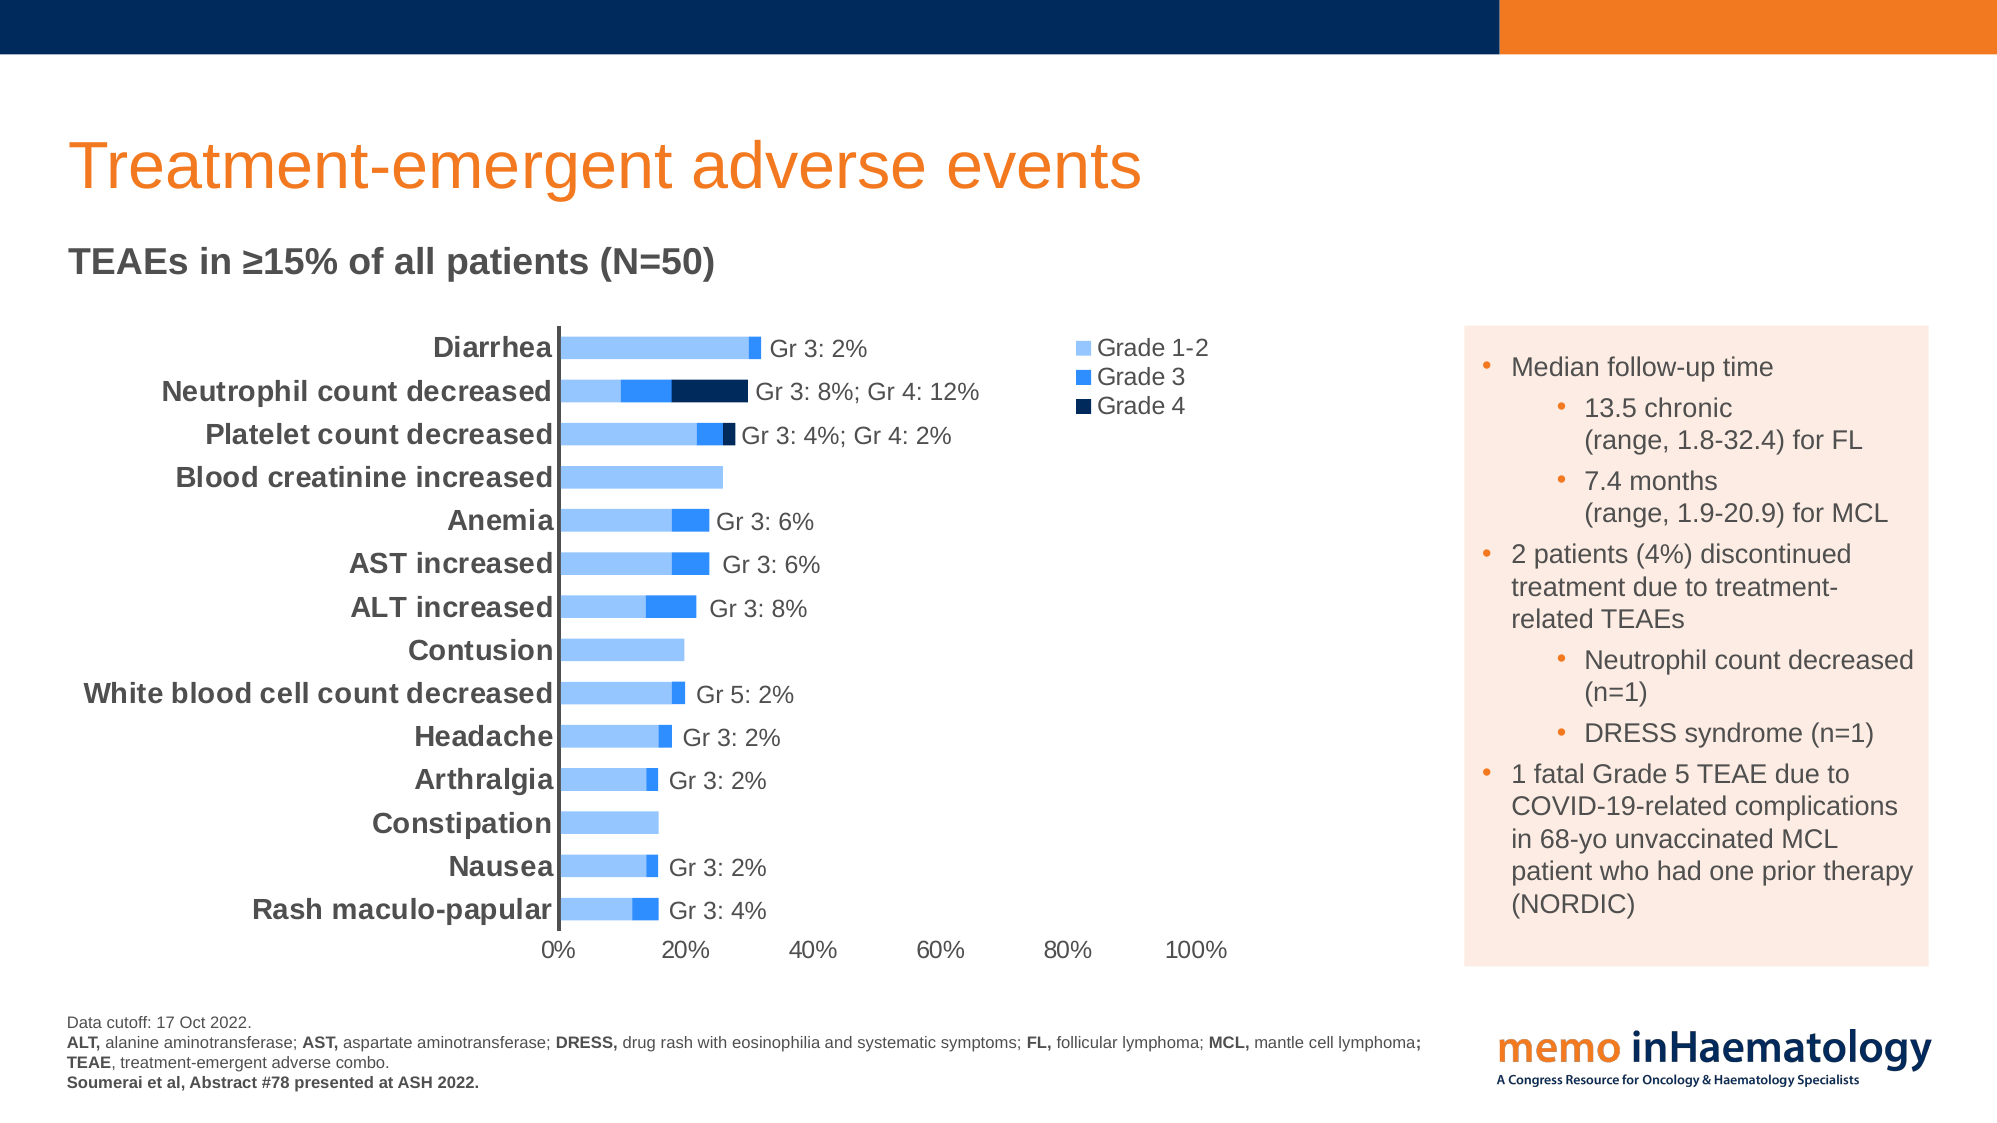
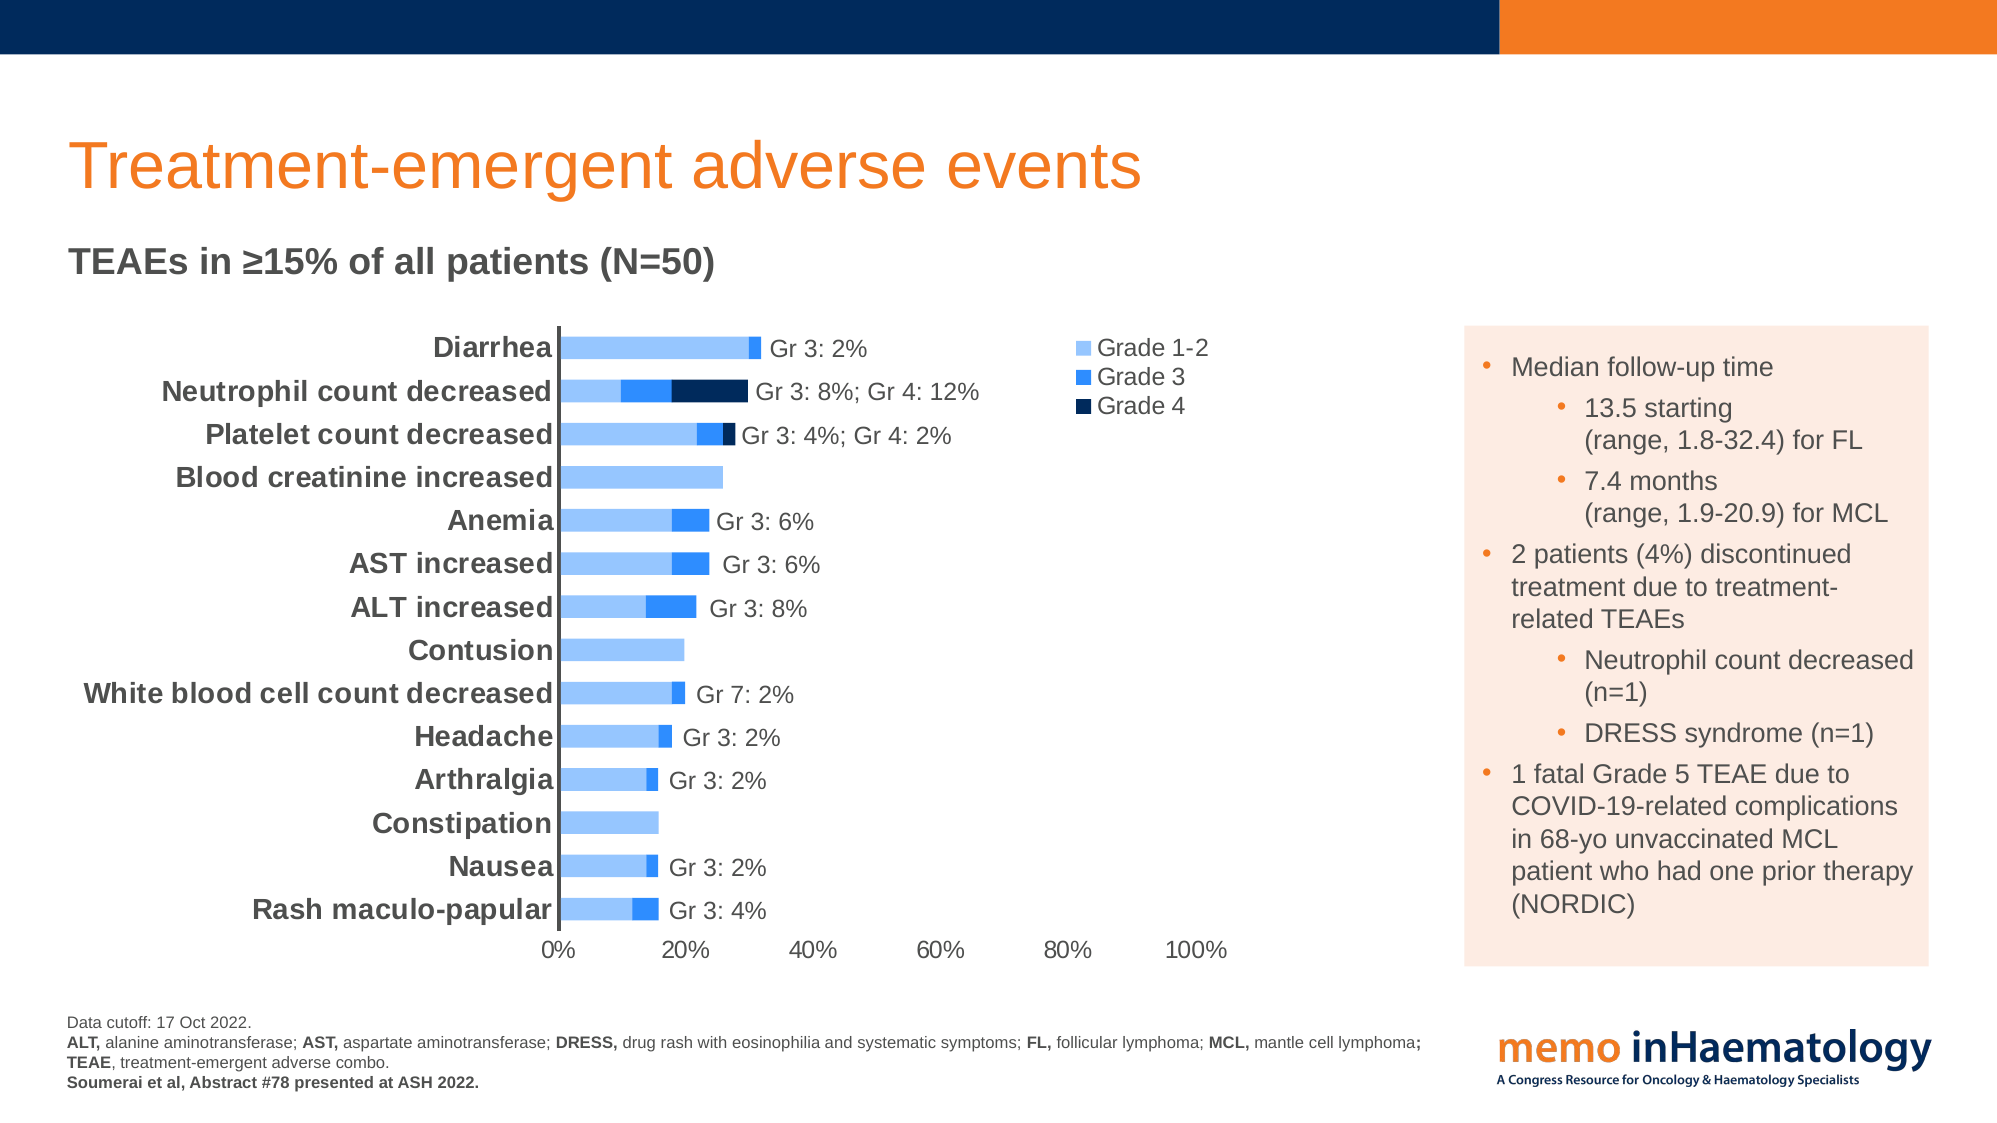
chronic: chronic -> starting (1689, 408)
Gr 5: 5 -> 7 (741, 696)
